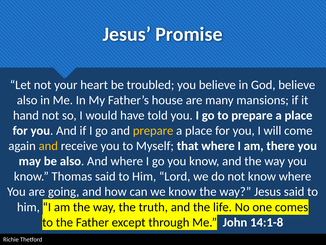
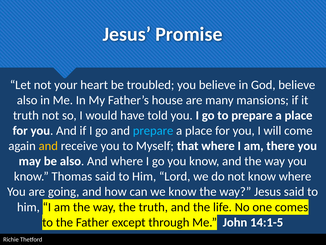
hand: hand -> truth (26, 115)
prepare colour: yellow -> light blue (153, 131)
14:1-8: 14:1-8 -> 14:1-5 (267, 222)
